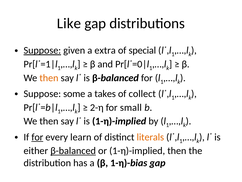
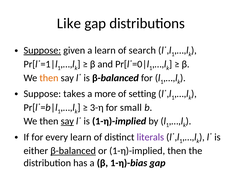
a extra: extra -> learn (105, 50)
special: special -> search (142, 50)
some: some -> takes (74, 94)
takes: takes -> more (105, 94)
collect: collect -> setting (142, 94)
2-η: 2-η -> 3-η (97, 107)
say underline: none -> present (67, 121)
for underline: present -> none (37, 137)
literals colour: orange -> purple (150, 137)
